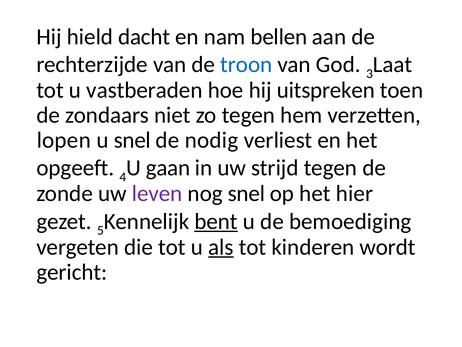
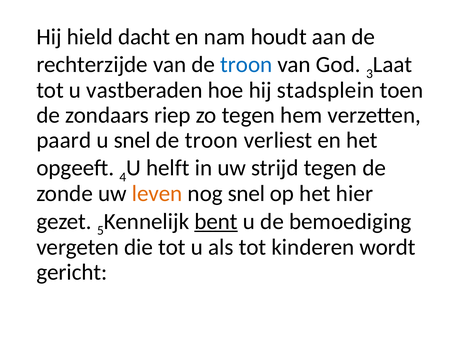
bellen: bellen -> houdt (279, 37)
uitspreken: uitspreken -> stadsplein (326, 90)
niet: niet -> riep (172, 115)
lopen: lopen -> paard (64, 140)
nodig: nodig -> troon (211, 140)
gaan: gaan -> helft (168, 168)
leven colour: purple -> orange (157, 193)
als underline: present -> none (221, 247)
